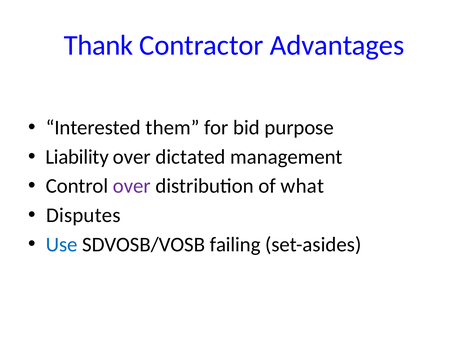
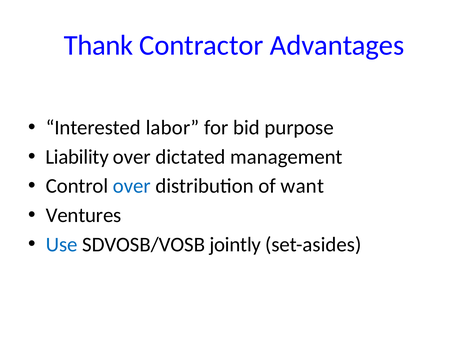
them: them -> labor (173, 128)
over colour: purple -> blue (132, 186)
what: what -> want (302, 186)
Disputes: Disputes -> Ventures (84, 215)
failing: failing -> jointly (235, 244)
